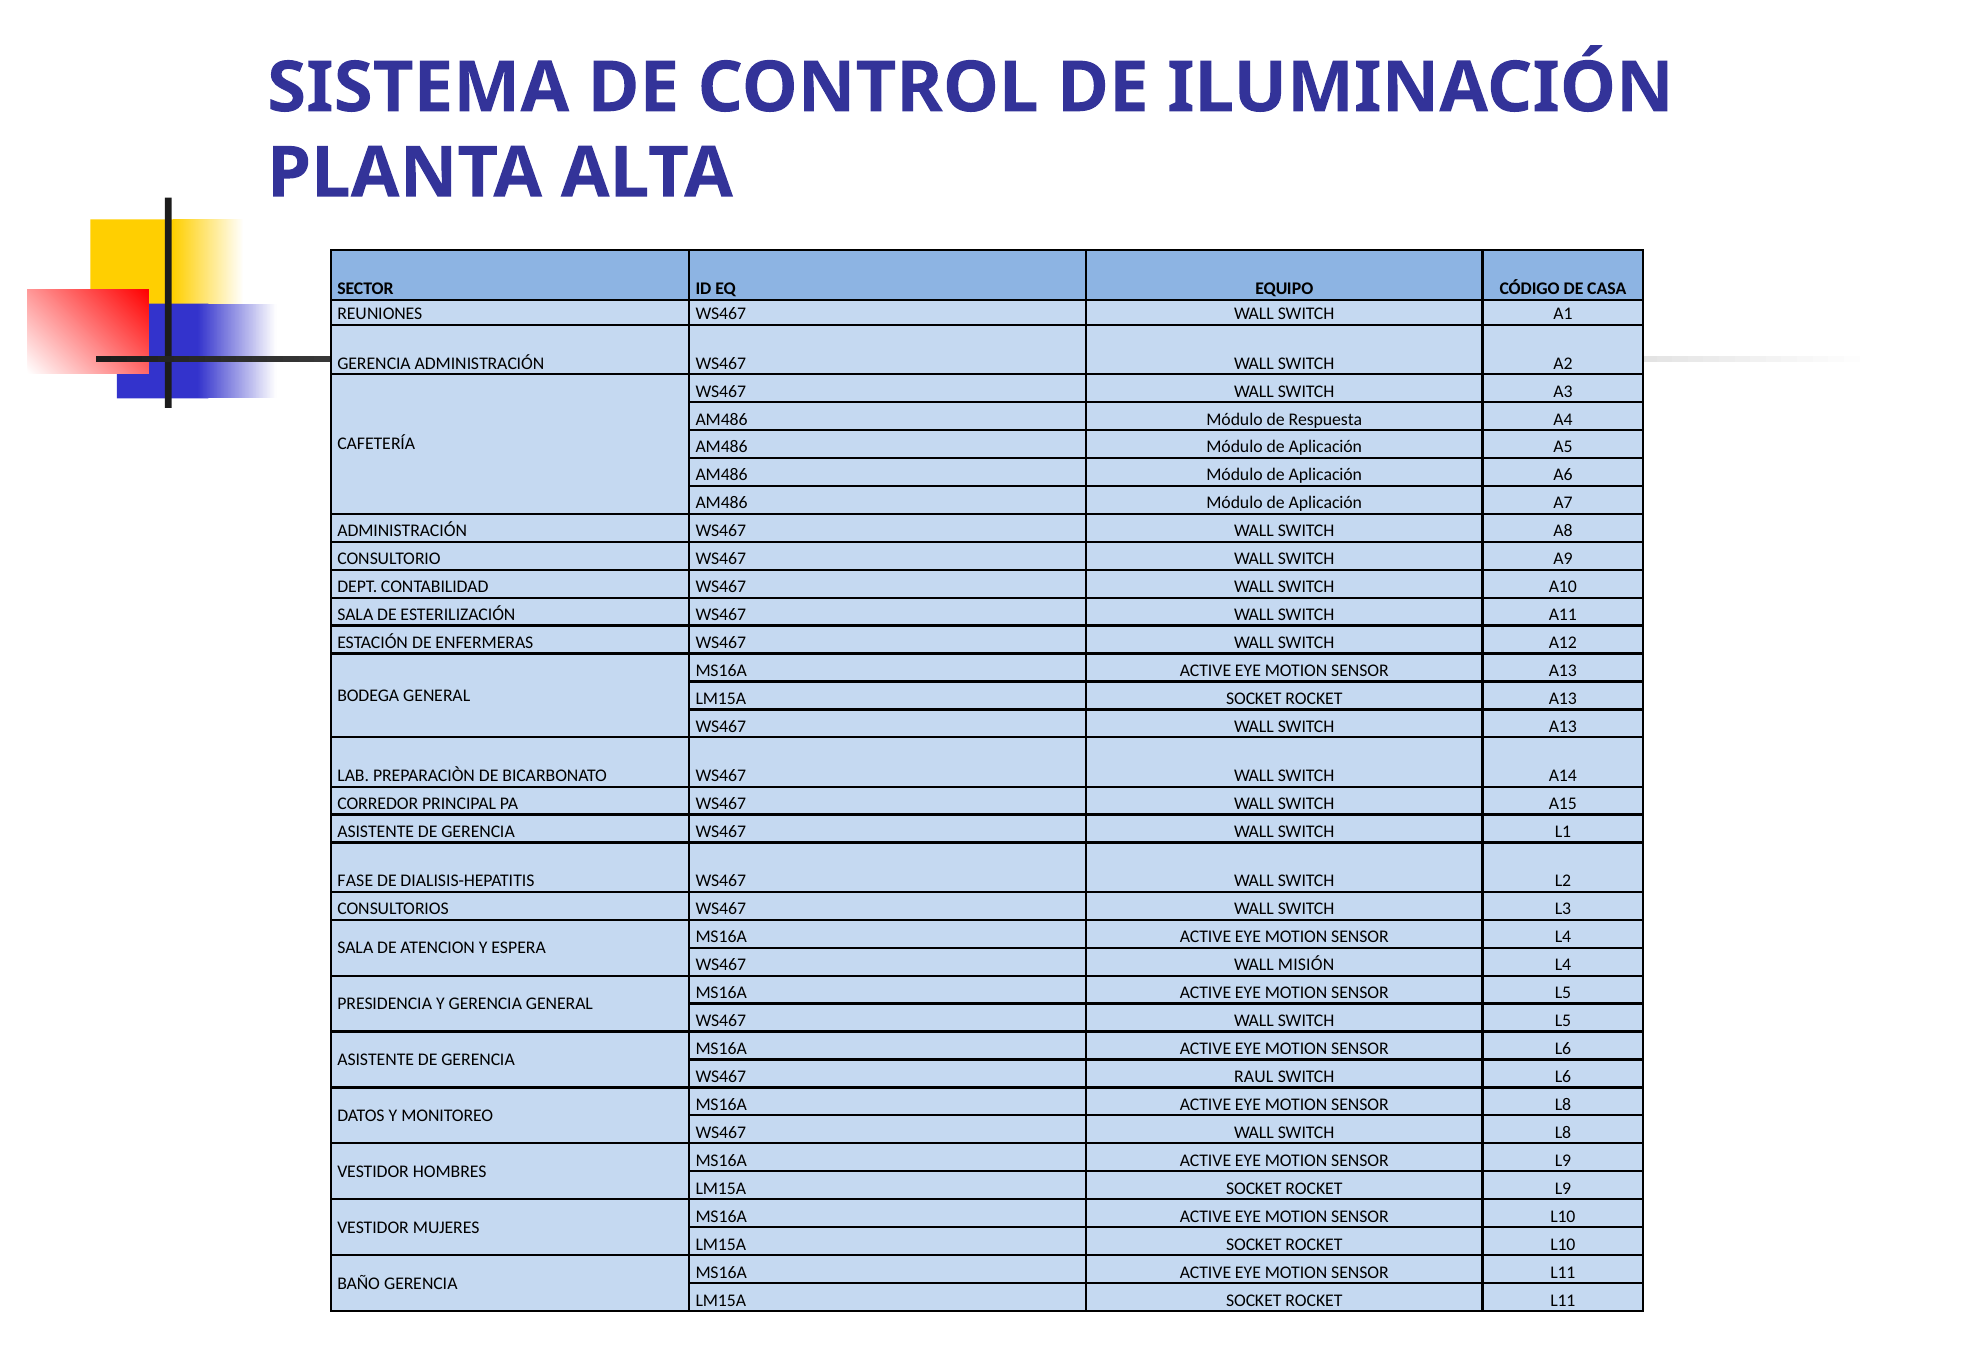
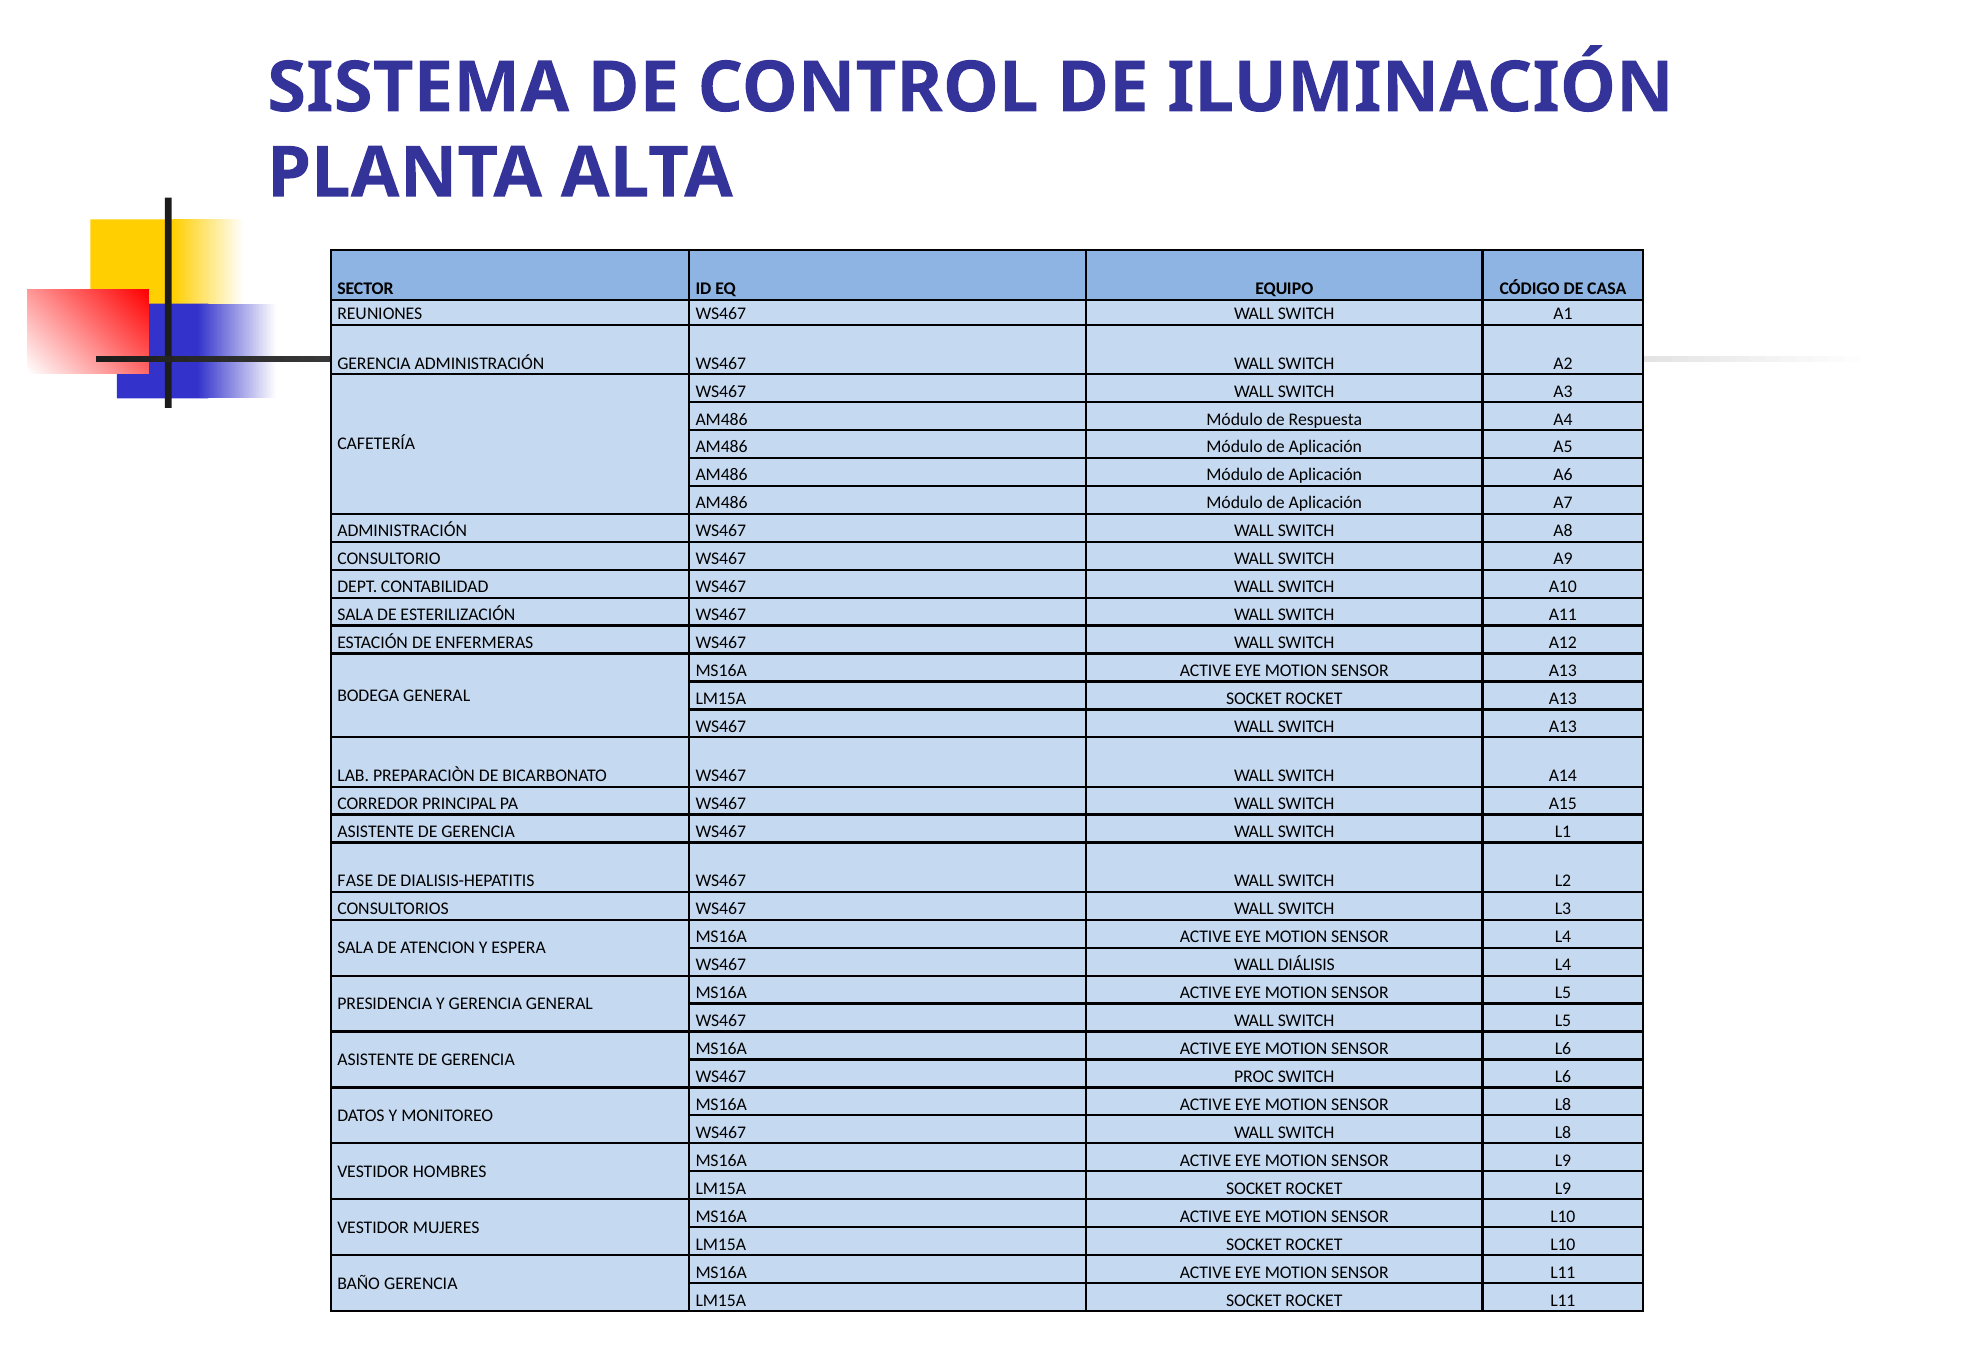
MISIÓN: MISIÓN -> DIÁLISIS (1306, 965)
RAUL: RAUL -> PROC (1254, 1077)
